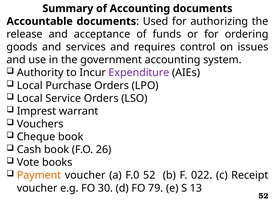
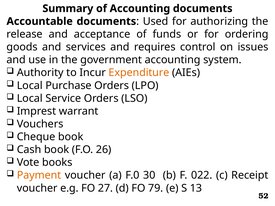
Expenditure colour: purple -> orange (139, 73)
F.0 52: 52 -> 30 (149, 175)
30: 30 -> 27 (105, 188)
